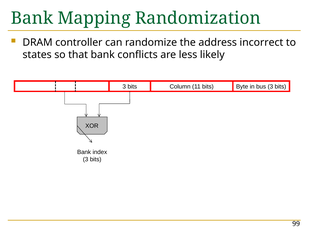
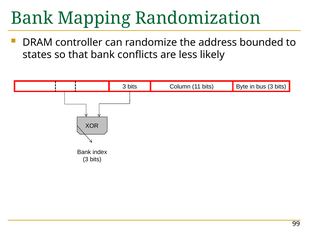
incorrect: incorrect -> bounded (261, 42)
